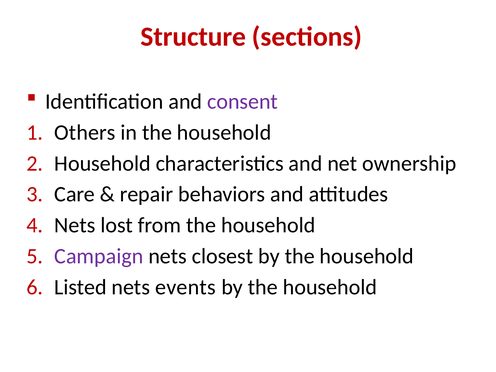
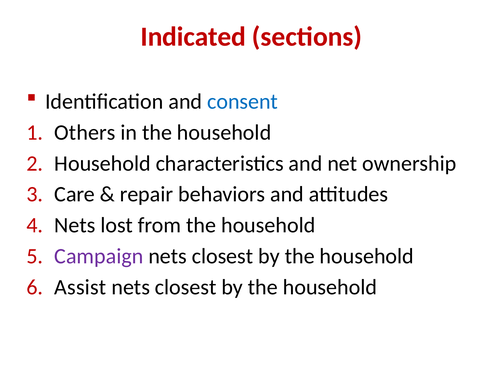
Structure: Structure -> Indicated (193, 37)
consent colour: purple -> blue (243, 102)
Listed: Listed -> Assist (80, 287)
events: events -> closest (186, 287)
